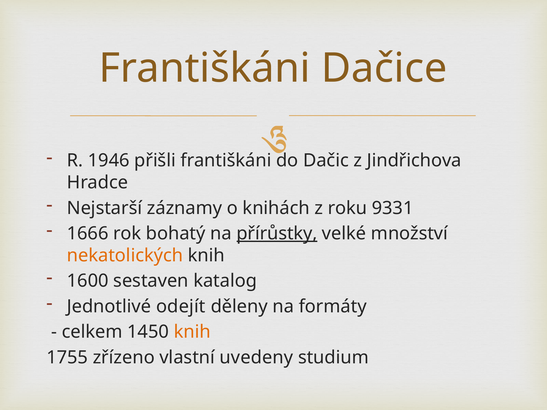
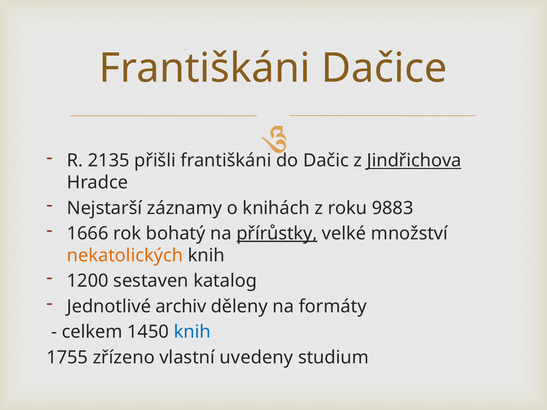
1946: 1946 -> 2135 (109, 161)
Jindřichova underline: none -> present (414, 161)
9331: 9331 -> 9883 (393, 208)
1600: 1600 -> 1200 (88, 281)
odejít: odejít -> archiv (181, 307)
knih colour: orange -> blue (192, 332)
